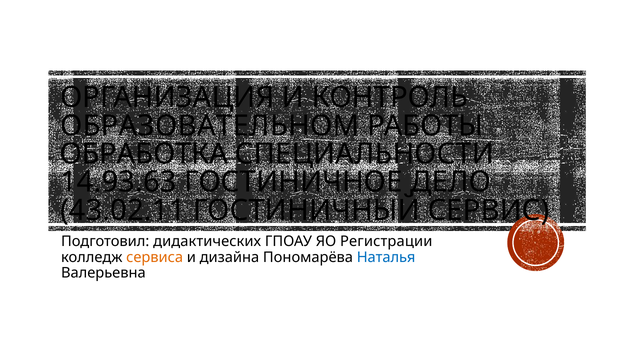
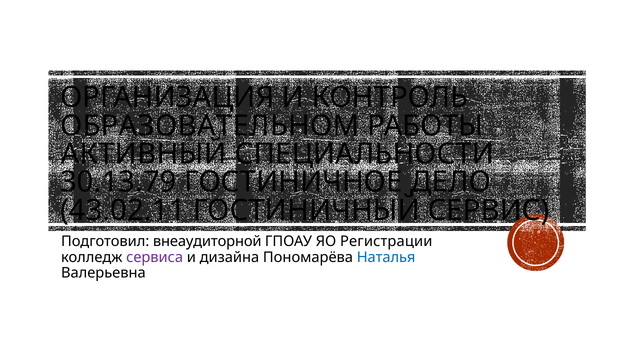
ОБРАБОТКА: ОБРАБОТКА -> АКТИВНЫЙ (144, 154)
14.93.63: 14.93.63 -> 30.13.79 (118, 182)
дидактических: дидактических -> внеаудиторной (207, 241)
сервиса colour: orange -> purple (155, 257)
